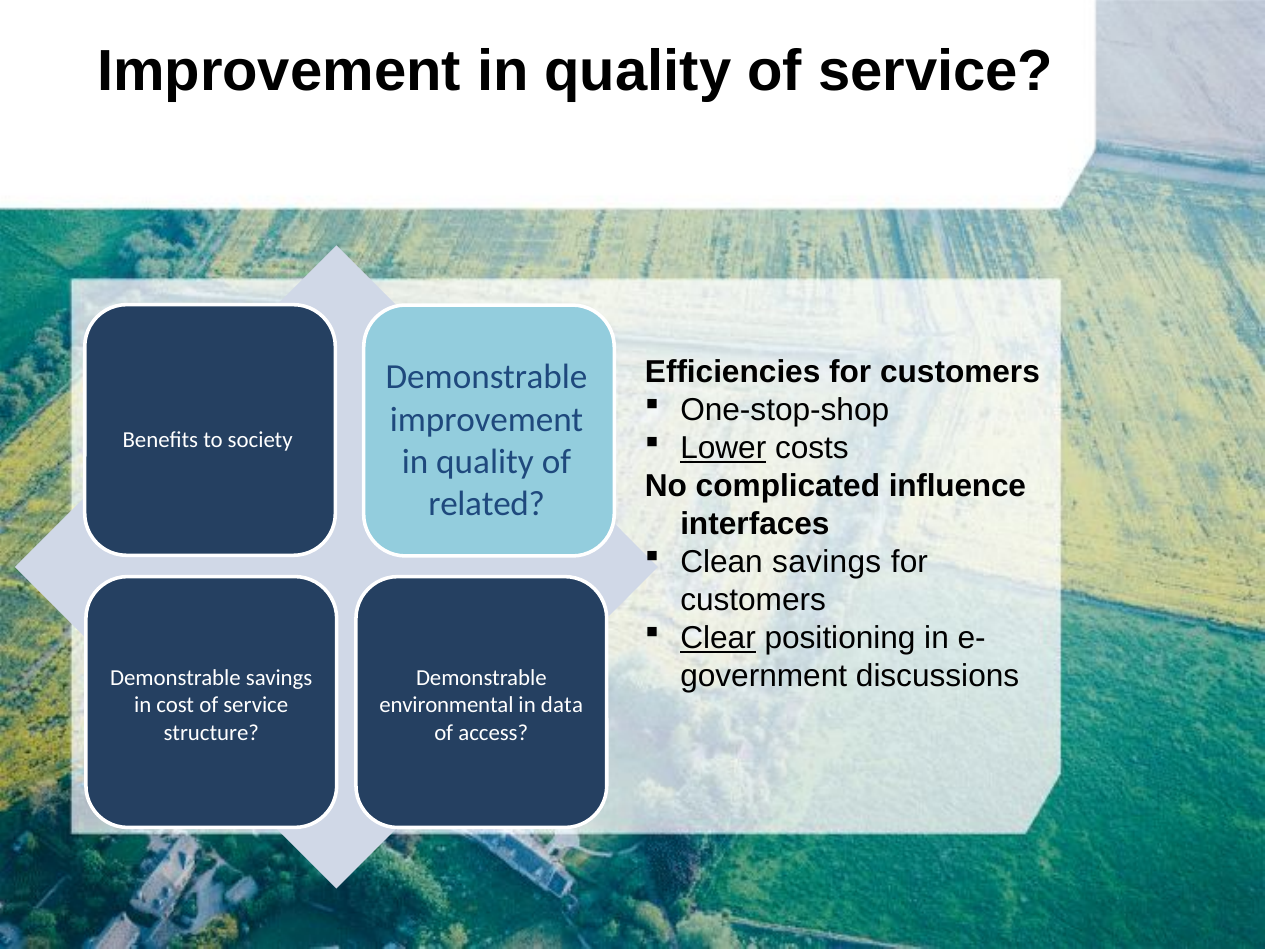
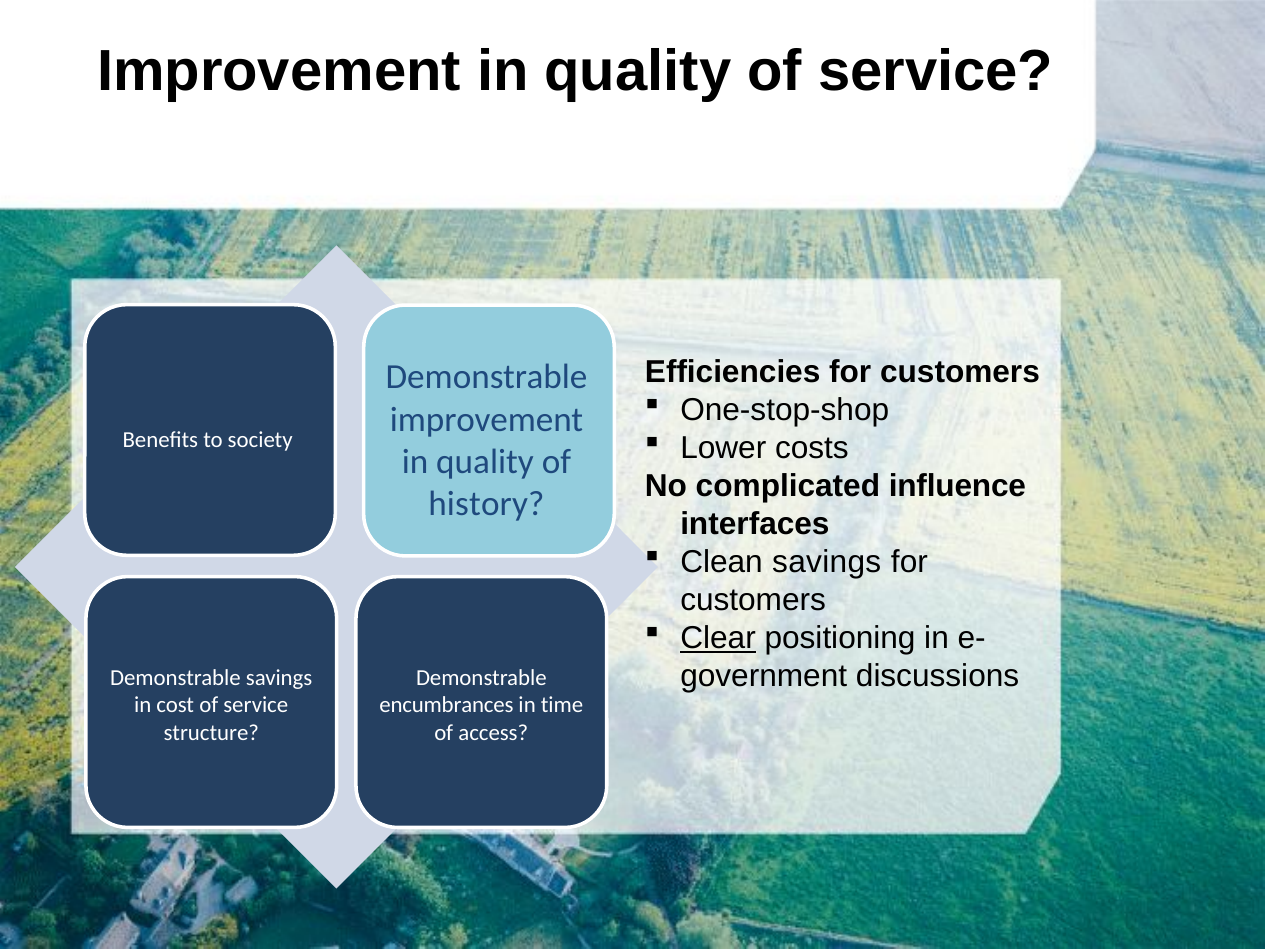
Lower underline: present -> none (723, 448)
related: related -> history (486, 504)
environmental: environmental -> encumbrances (446, 705)
data: data -> time (562, 705)
